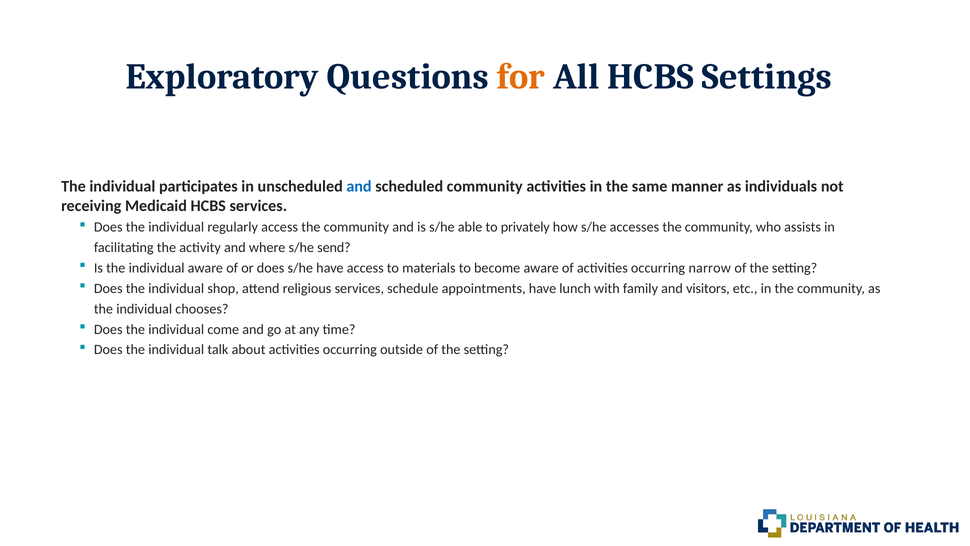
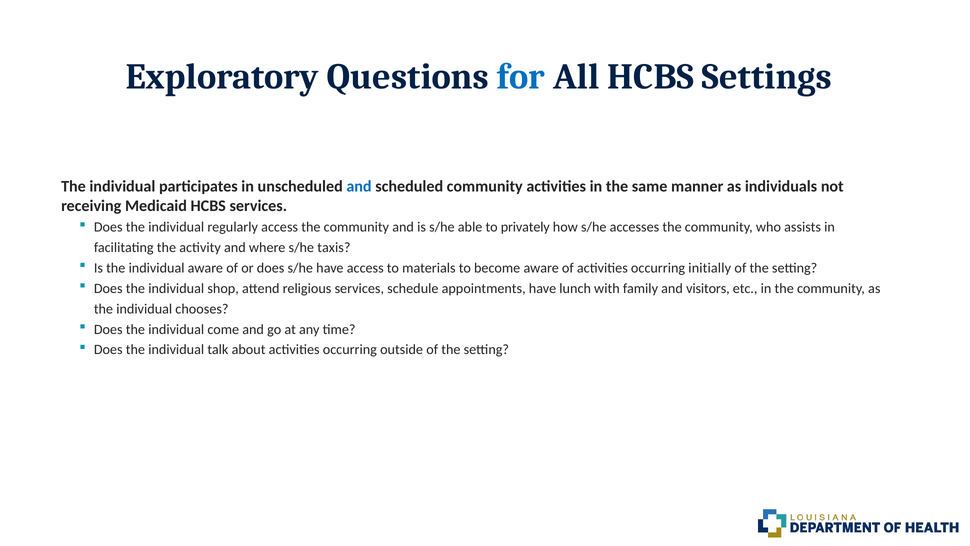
for colour: orange -> blue (521, 76)
send: send -> taxis (334, 248)
narrow: narrow -> initially (710, 268)
